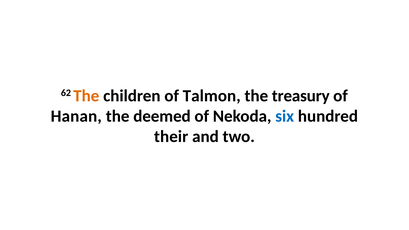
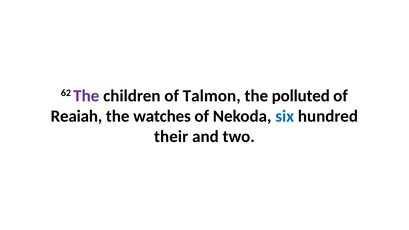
The colour: orange -> purple (86, 96)
treasury: treasury -> polluted (301, 96)
Hanan: Hanan -> Reaiah (76, 116)
deemed: deemed -> watches (162, 116)
